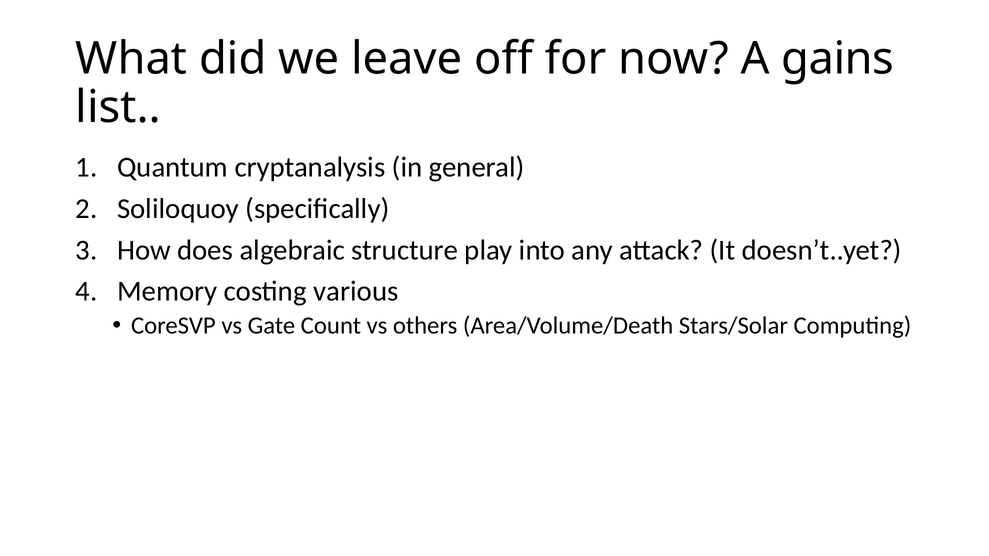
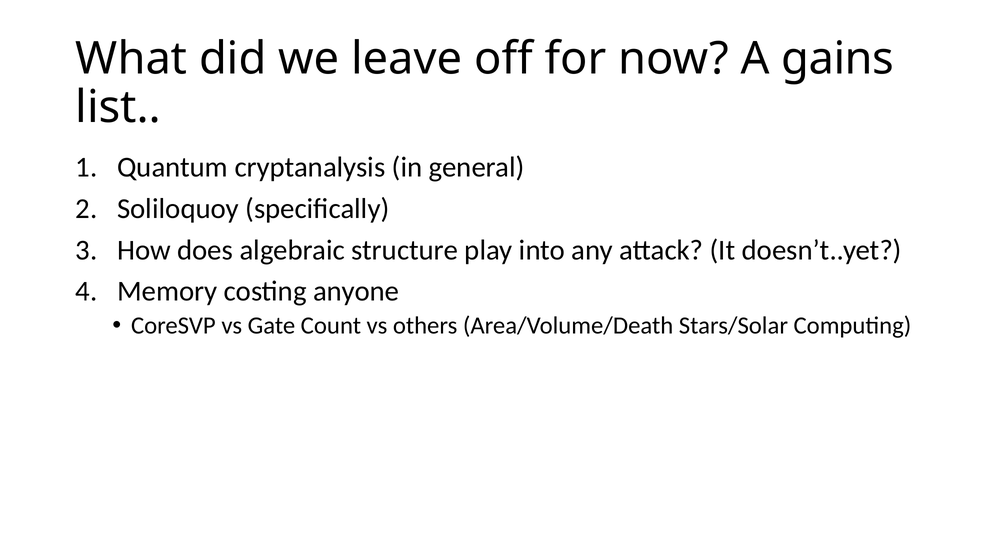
various: various -> anyone (356, 292)
